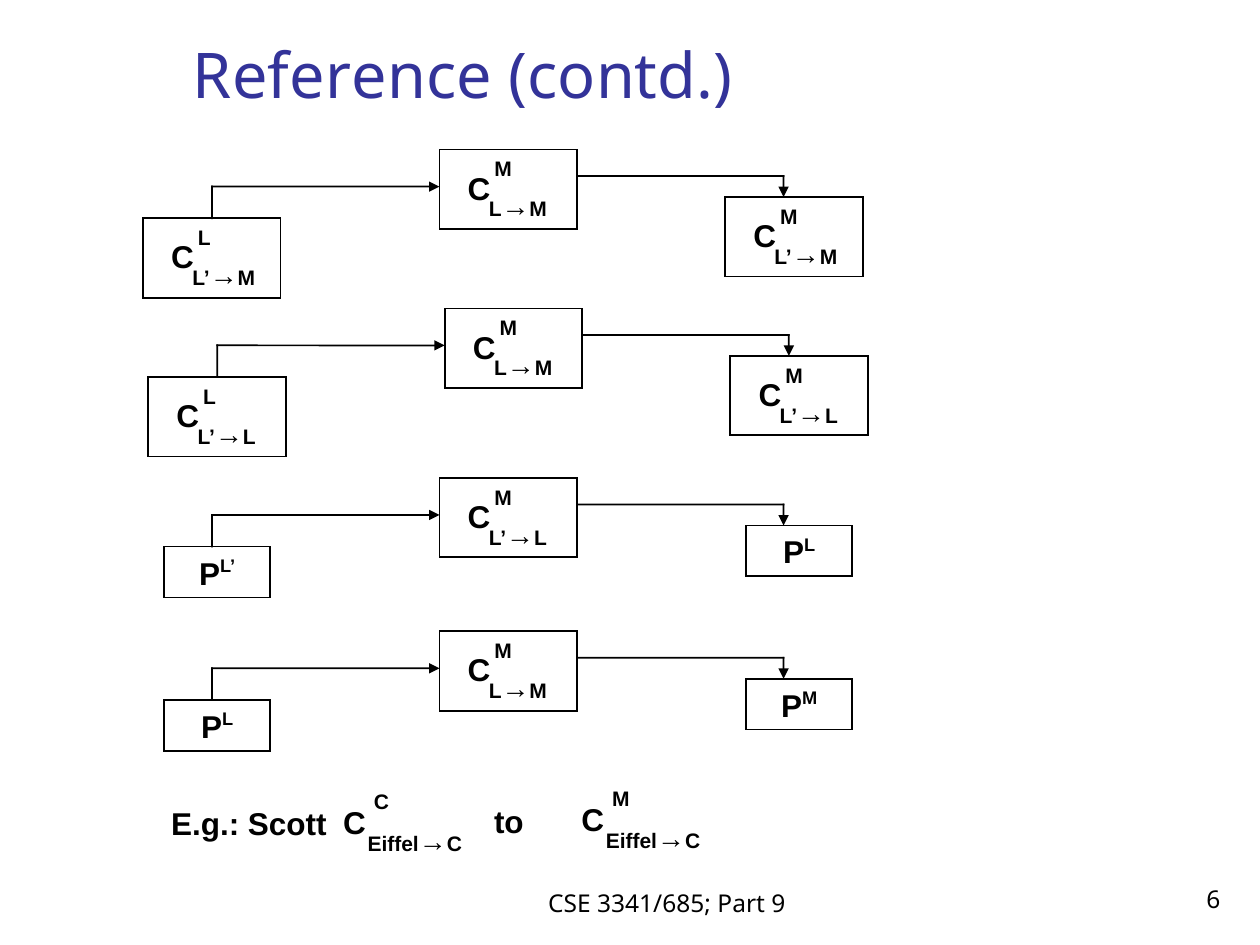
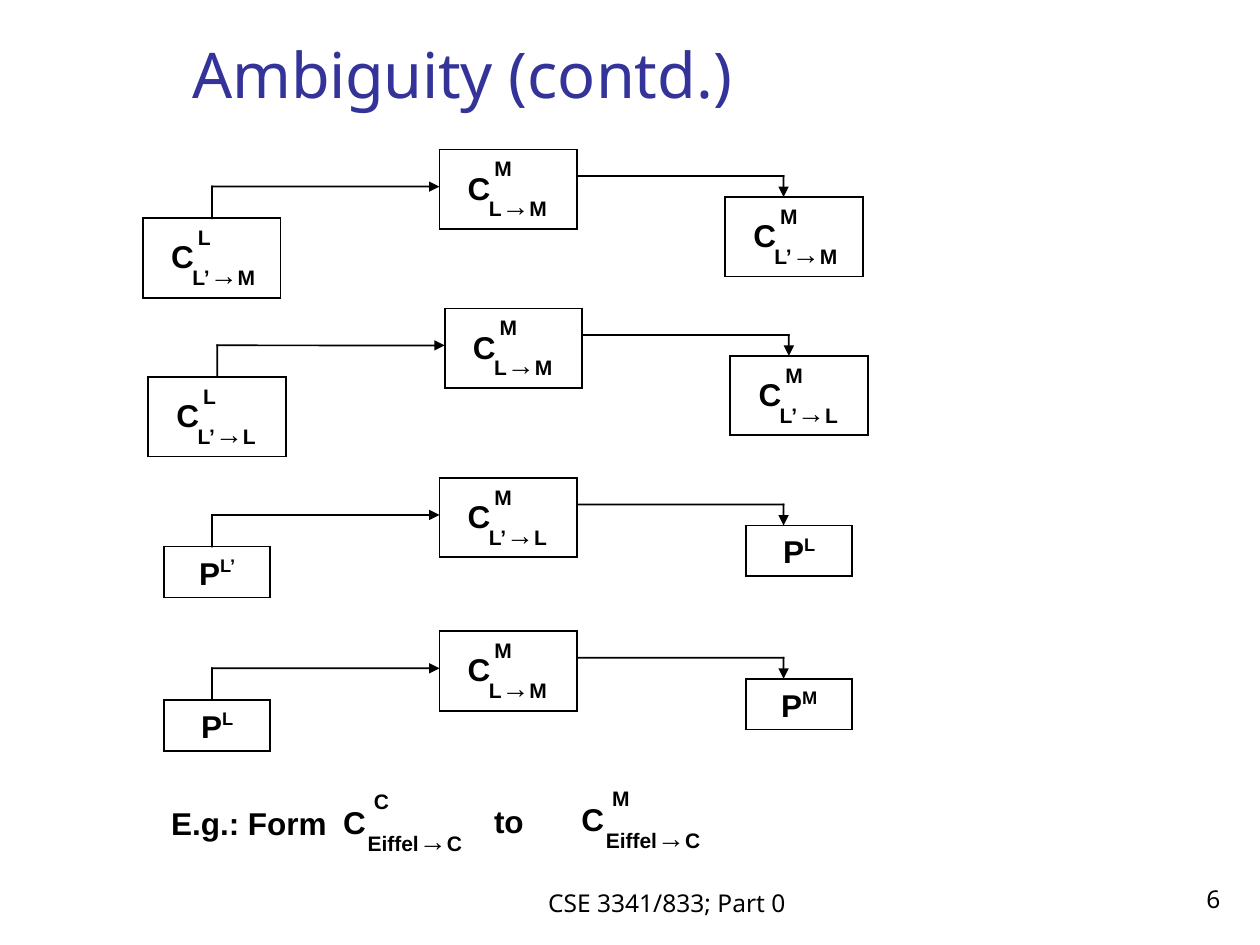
Reference: Reference -> Ambiguity (343, 78)
Scott: Scott -> Form (287, 825)
3341/685: 3341/685 -> 3341/833 (654, 904)
9: 9 -> 0 (778, 904)
